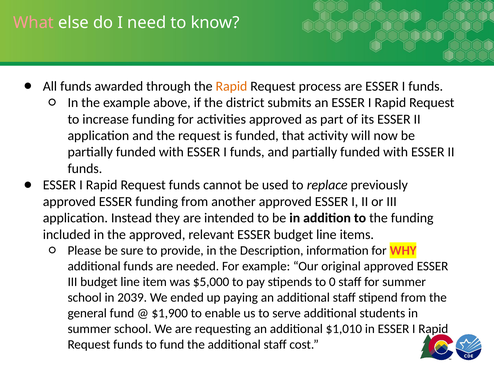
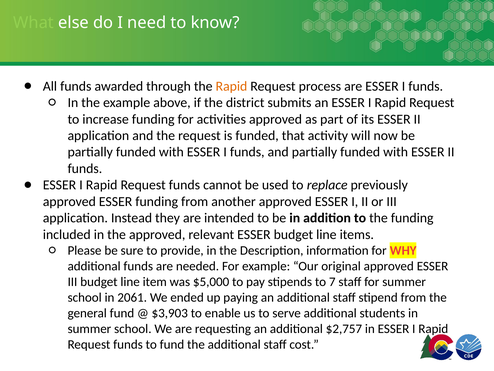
What colour: pink -> light green (34, 23)
0: 0 -> 7 (332, 282)
2039: 2039 -> 2061 (132, 297)
$1,900: $1,900 -> $3,903 (170, 313)
$1,010: $1,010 -> $2,757 (344, 328)
